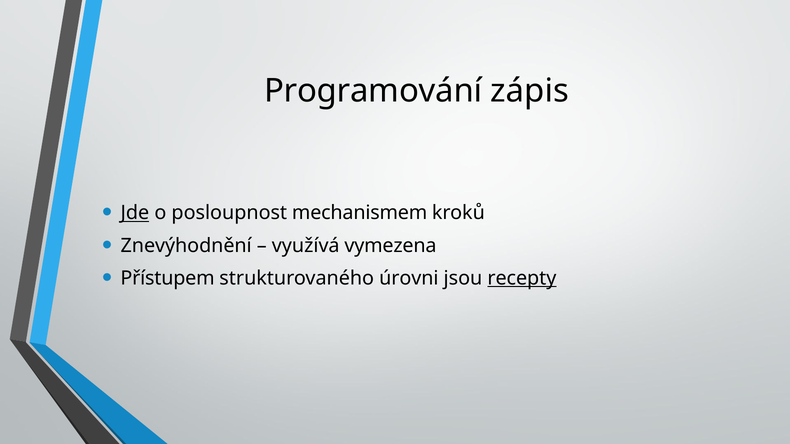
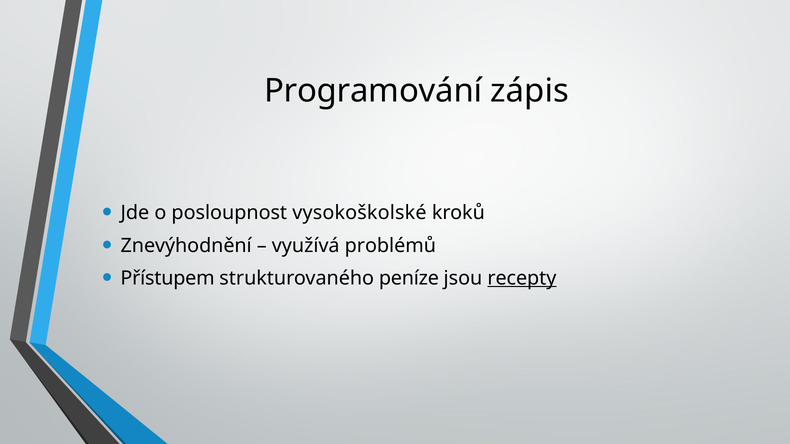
Jde underline: present -> none (135, 213)
mechanismem: mechanismem -> vysokoškolské (359, 213)
vymezena: vymezena -> problémů (390, 246)
úrovni: úrovni -> peníze (409, 278)
